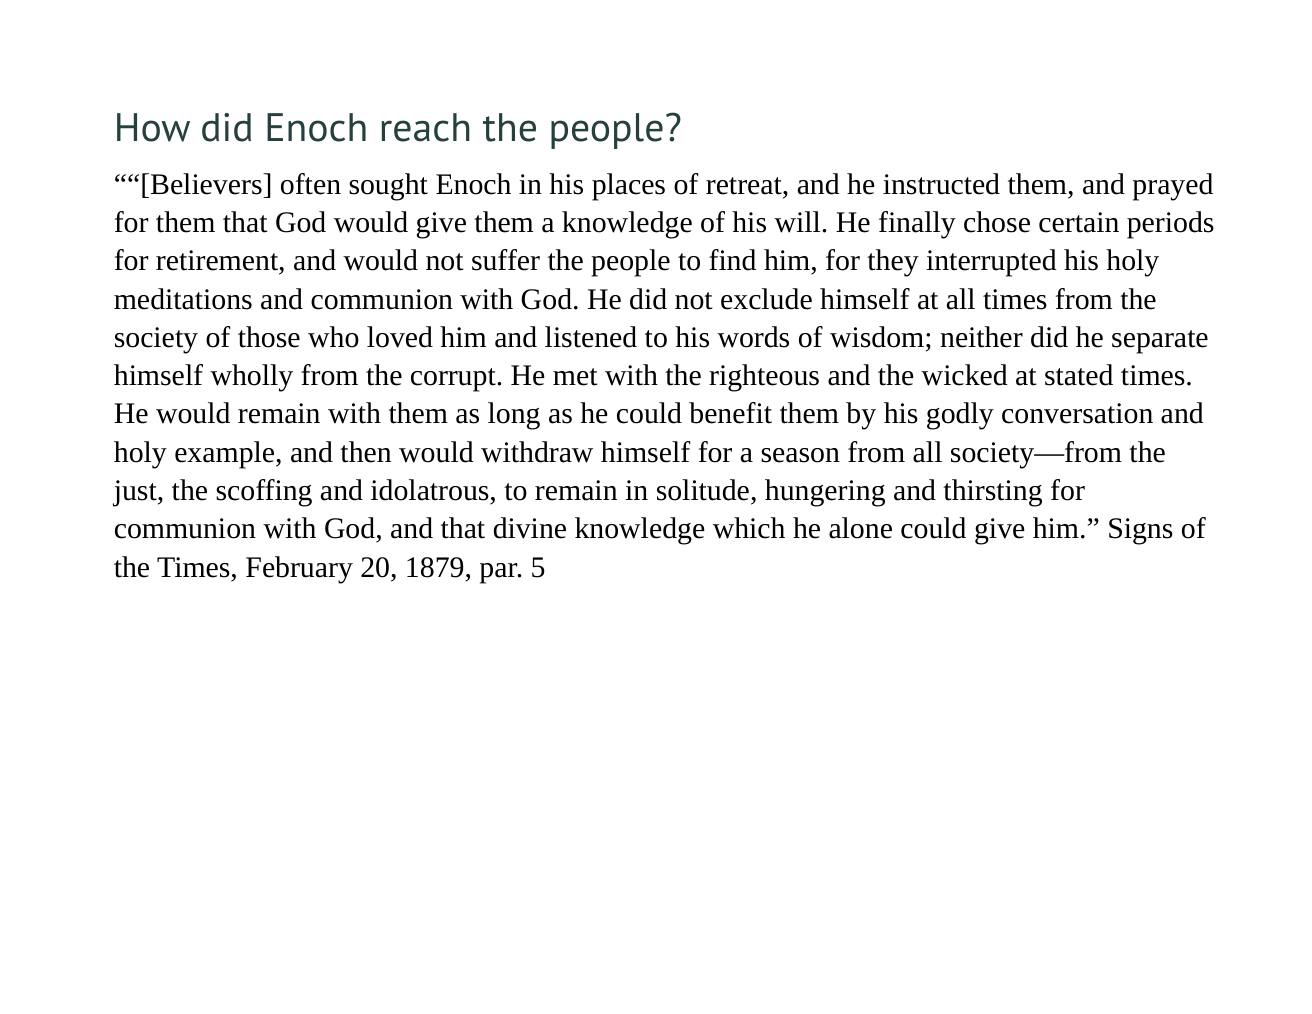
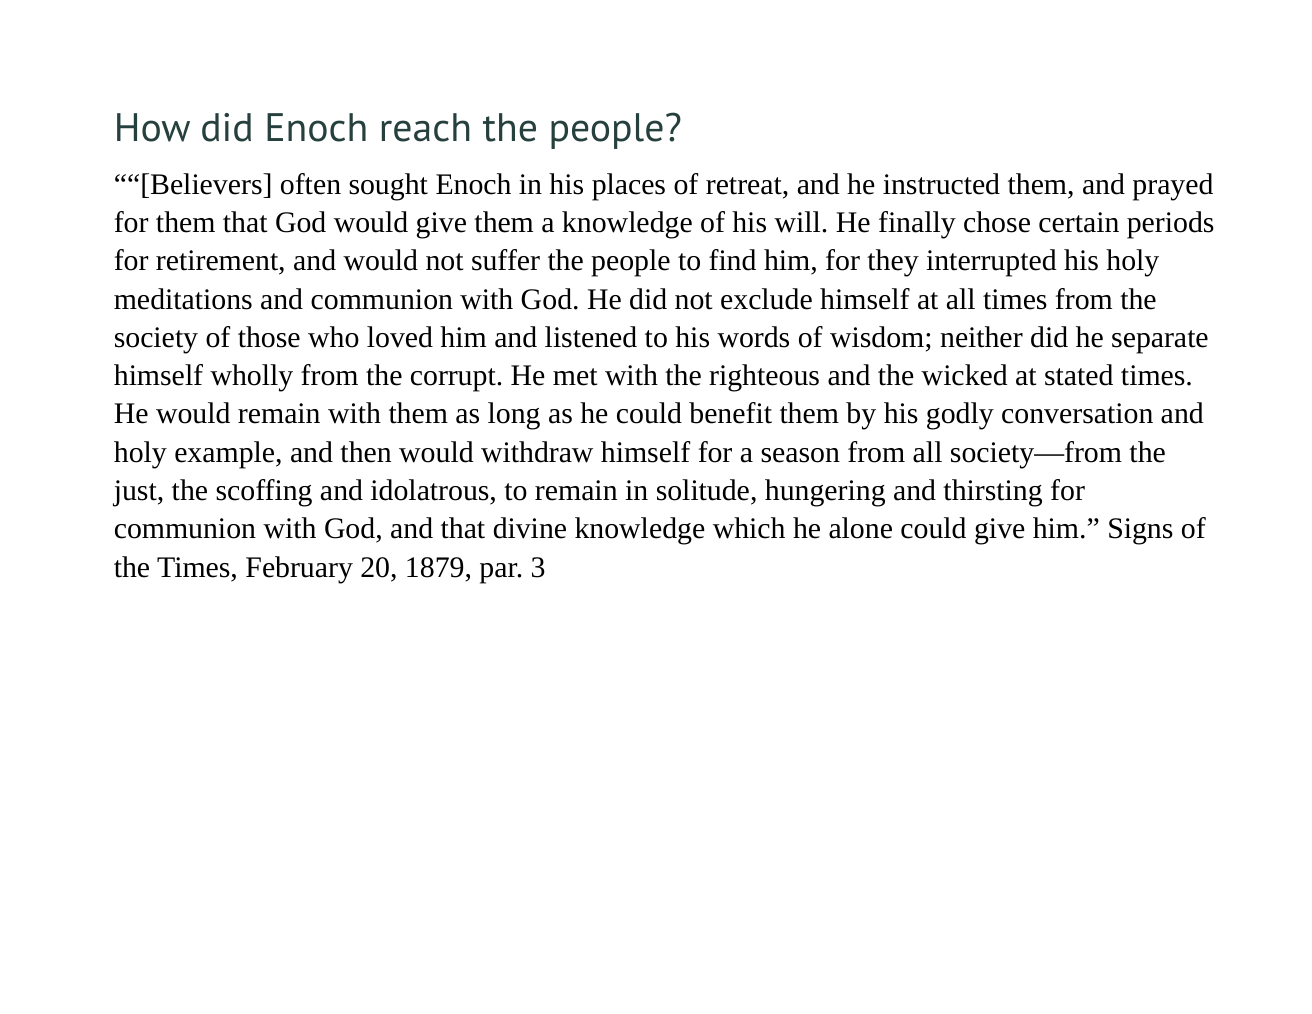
5: 5 -> 3 (538, 567)
